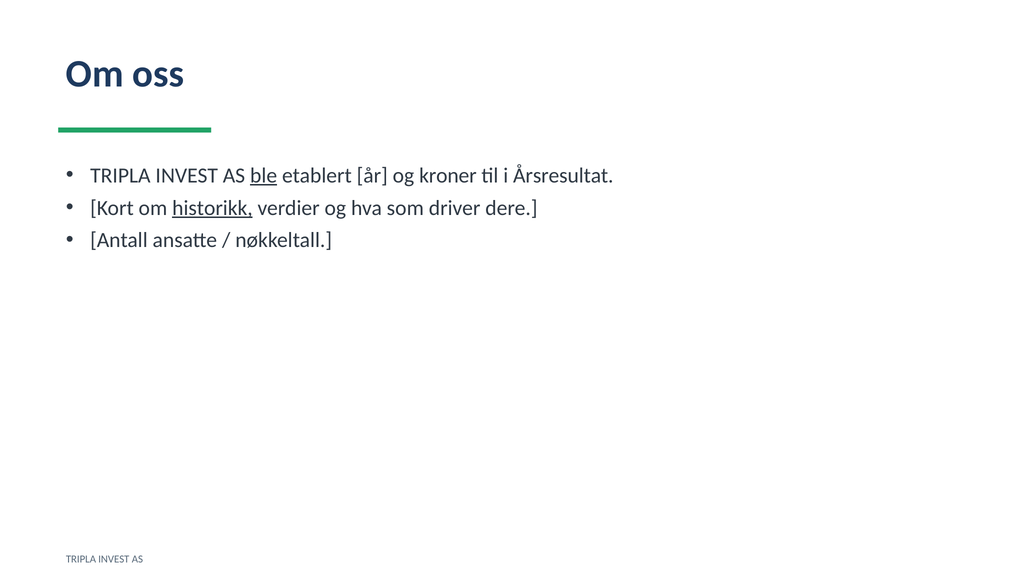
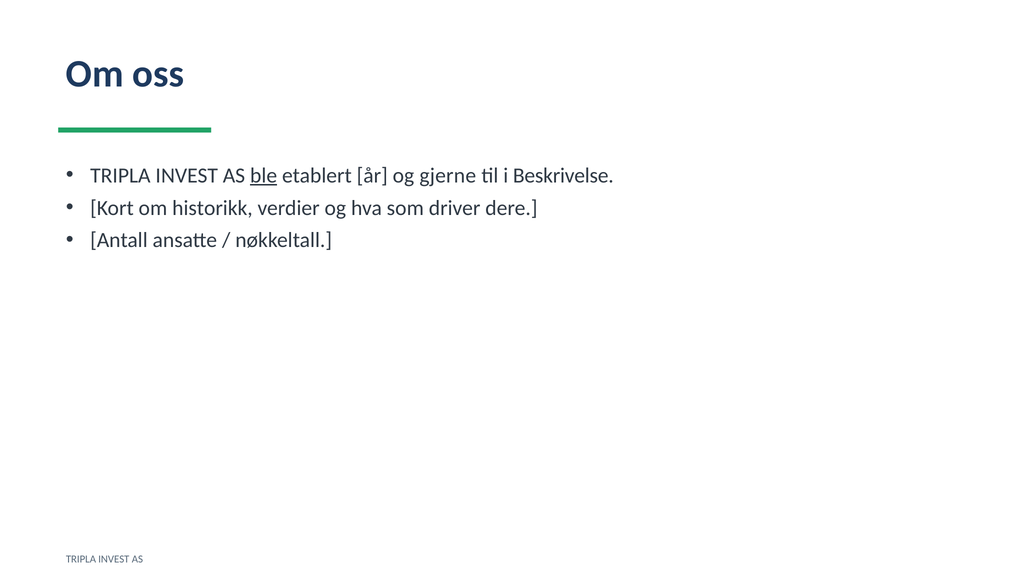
kroner: kroner -> gjerne (448, 175)
Årsresultat: Årsresultat -> Beskrivelse (563, 175)
historikk underline: present -> none (212, 208)
